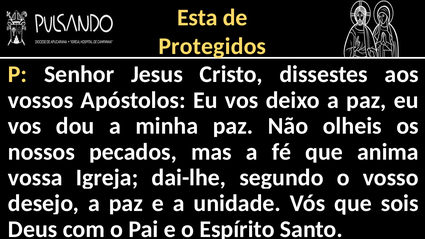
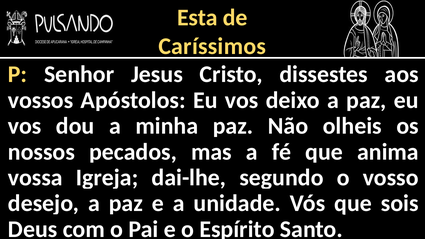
Protegidos: Protegidos -> Caríssimos (212, 46)
